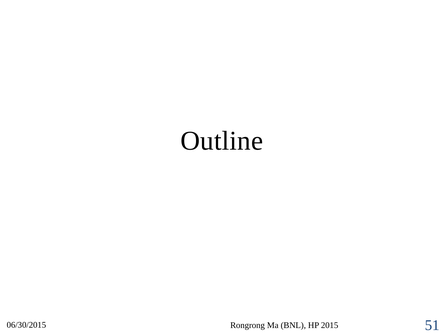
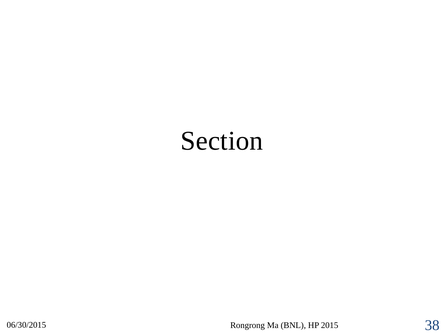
Outline: Outline -> Section (222, 141)
51: 51 -> 38 (432, 325)
